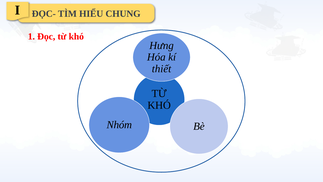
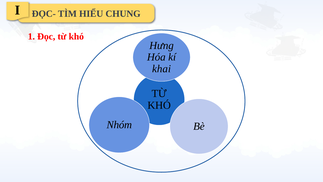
thiết: thiết -> khai (162, 69)
